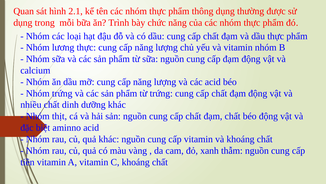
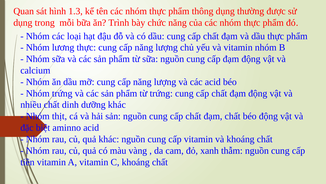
2.1: 2.1 -> 1.3 (76, 11)
